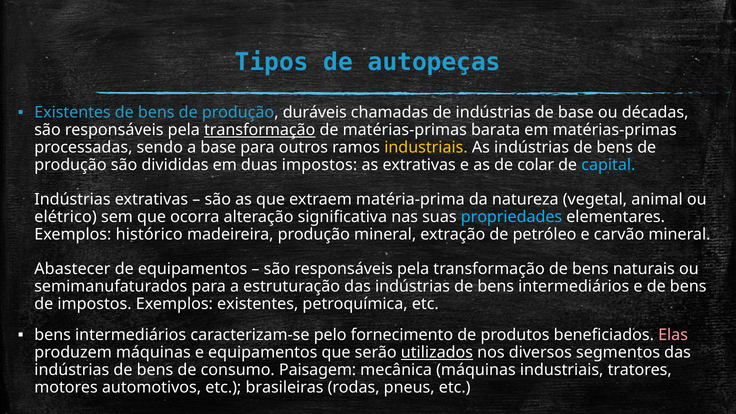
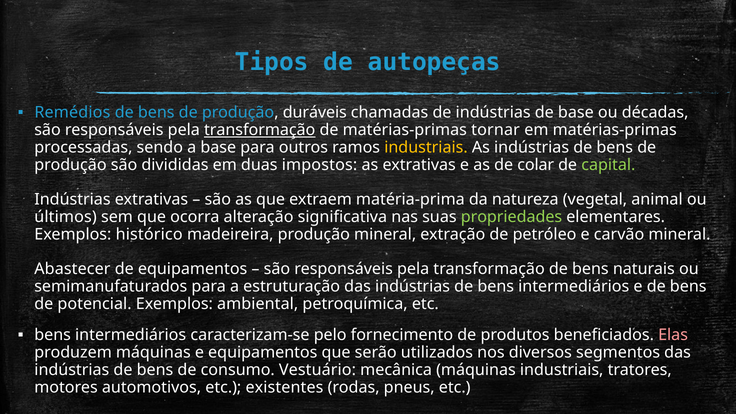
Existentes: Existentes -> Remédios (72, 113)
barata: barata -> tornar (496, 130)
capital colour: light blue -> light green (608, 165)
elétrico: elétrico -> últimos (66, 217)
propriedades colour: light blue -> light green (511, 217)
de impostos: impostos -> potencial (95, 304)
Exemplos existentes: existentes -> ambiental (258, 304)
utilizados underline: present -> none (437, 353)
Paisagem: Paisagem -> Vestuário (317, 370)
brasileiras: brasileiras -> existentes (284, 387)
